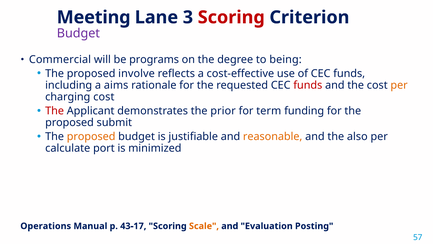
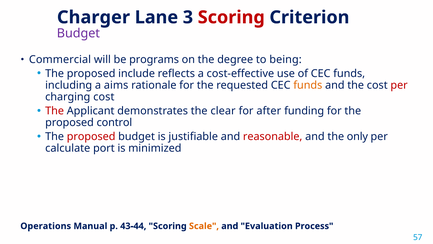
Meeting: Meeting -> Charger (93, 17)
involve: involve -> include (137, 73)
funds colour: red -> orange (308, 85)
per colour: orange -> red (399, 85)
prior: prior -> clear (223, 111)
term: term -> after (269, 111)
submit: submit -> control (114, 122)
proposed colour: orange -> red (91, 136)
reasonable colour: orange -> red (273, 136)
also: also -> only (357, 136)
43-17: 43-17 -> 43-44 (133, 226)
Posting: Posting -> Process (314, 226)
